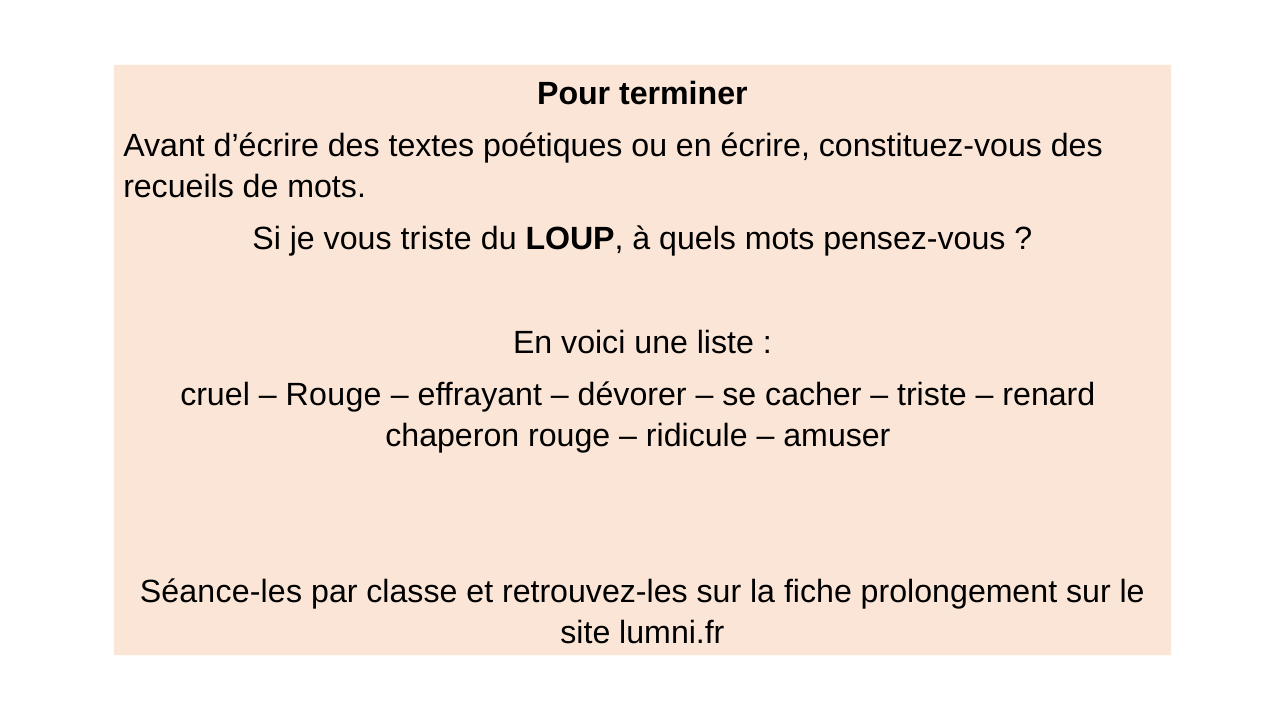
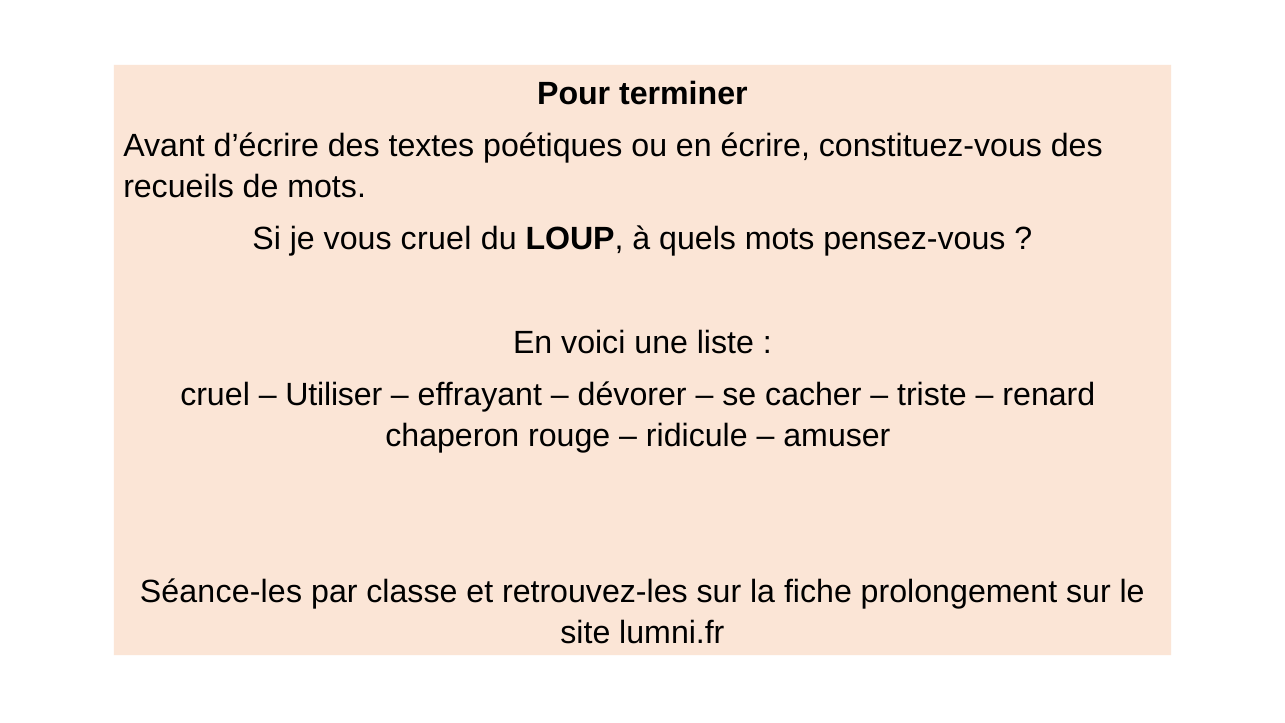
vous triste: triste -> cruel (436, 239)
Rouge: Rouge -> Utiliser (334, 395)
